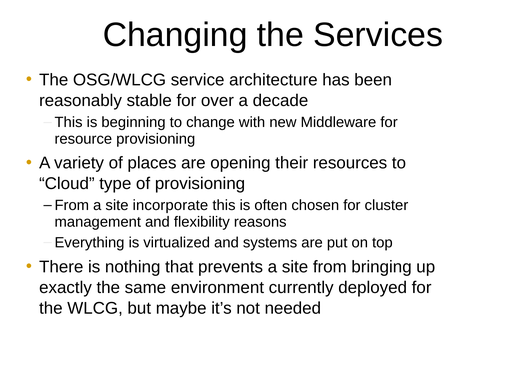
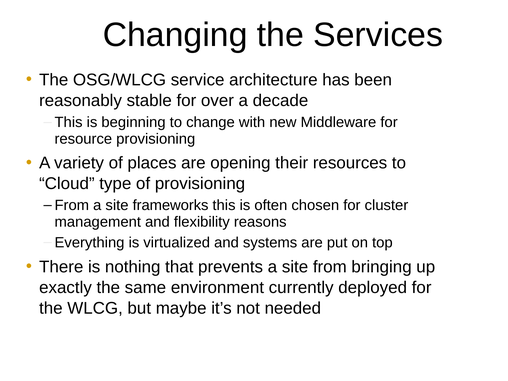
incorporate: incorporate -> frameworks (171, 205)
